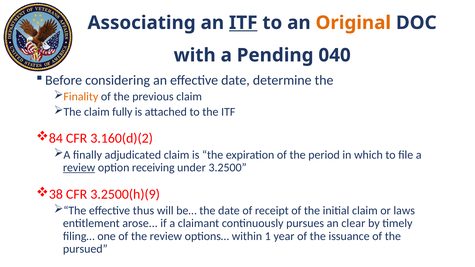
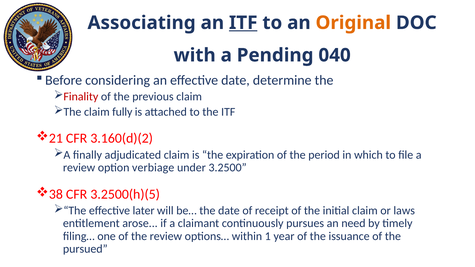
Finality colour: orange -> red (81, 97)
84: 84 -> 21 (56, 139)
review underline: present -> none (79, 168)
receiving: receiving -> verbiage (153, 168)
3.2500(h)(9: 3.2500(h)(9 -> 3.2500(h)(5 (125, 194)
thus: thus -> later (144, 211)
clear: clear -> need (353, 223)
